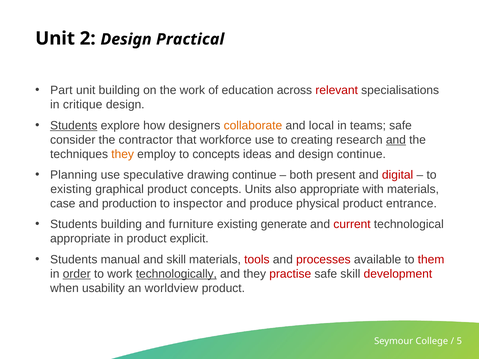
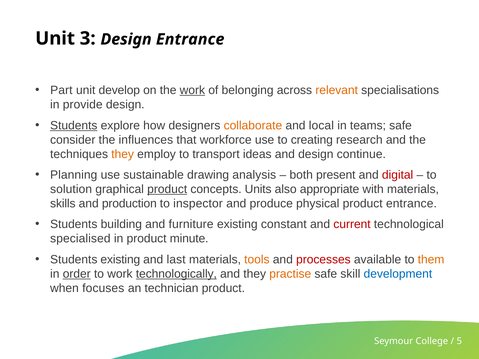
2: 2 -> 3 (88, 38)
Design Practical: Practical -> Entrance (190, 39)
unit building: building -> develop (119, 90)
work underline: none -> present (192, 90)
education: education -> belonging (248, 90)
relevant colour: red -> orange (337, 90)
critique: critique -> provide (83, 105)
contractor: contractor -> influences (146, 140)
and underline: present -> none (396, 140)
to concepts: concepts -> transport (216, 154)
speculative: speculative -> sustainable (154, 175)
drawing continue: continue -> analysis (254, 175)
existing: existing -> solution (71, 189)
product underline: none -> present (167, 189)
case: case -> skills (63, 204)
generate: generate -> constant (284, 224)
appropriate: appropriate -> specialised (80, 239)
explicit: explicit -> minute (189, 239)
Students manual: manual -> existing (120, 260)
and skill: skill -> last (176, 260)
tools colour: red -> orange (257, 260)
them colour: red -> orange (431, 260)
practise colour: red -> orange (290, 274)
development colour: red -> blue (398, 274)
usability: usability -> focuses (103, 288)
worldview: worldview -> technician (172, 288)
